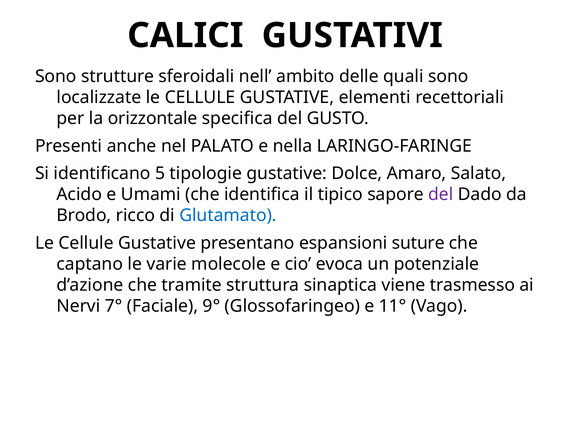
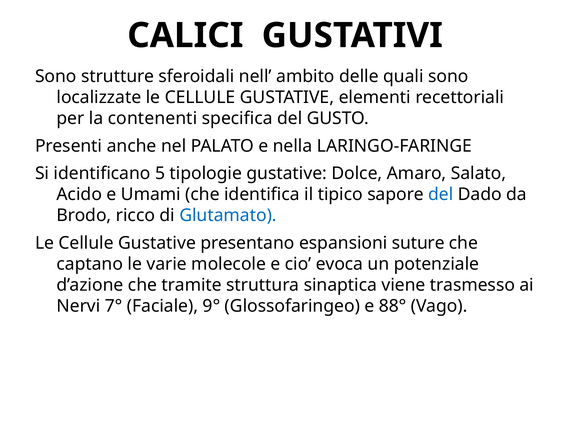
orizzontale: orizzontale -> contenenti (153, 118)
del colour: purple -> blue (441, 194)
11°: 11° -> 88° (393, 306)
